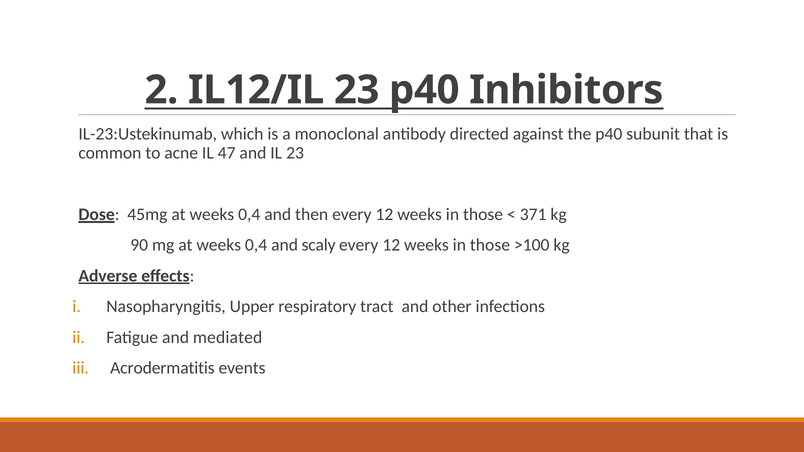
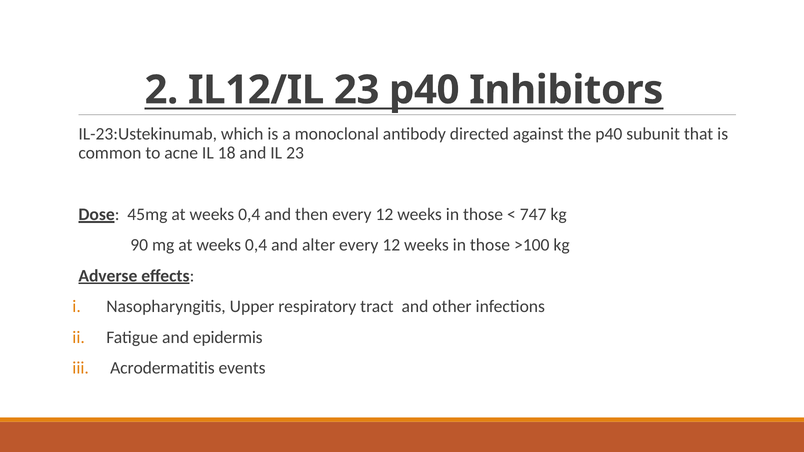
47: 47 -> 18 (227, 153)
371: 371 -> 747 (533, 215)
scaly: scaly -> alter (319, 245)
mediated: mediated -> epidermis (228, 337)
